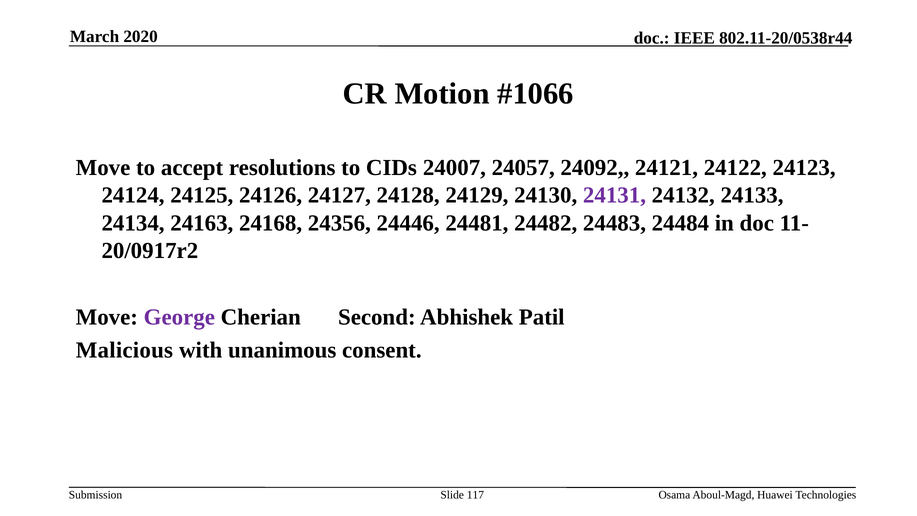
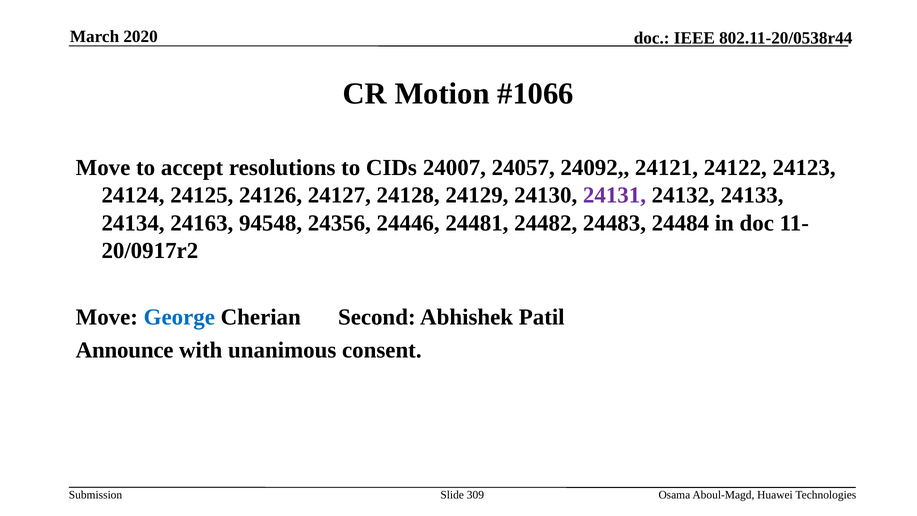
24168: 24168 -> 94548 (271, 223)
George colour: purple -> blue (179, 317)
Malicious: Malicious -> Announce (125, 350)
117: 117 -> 309 (475, 495)
